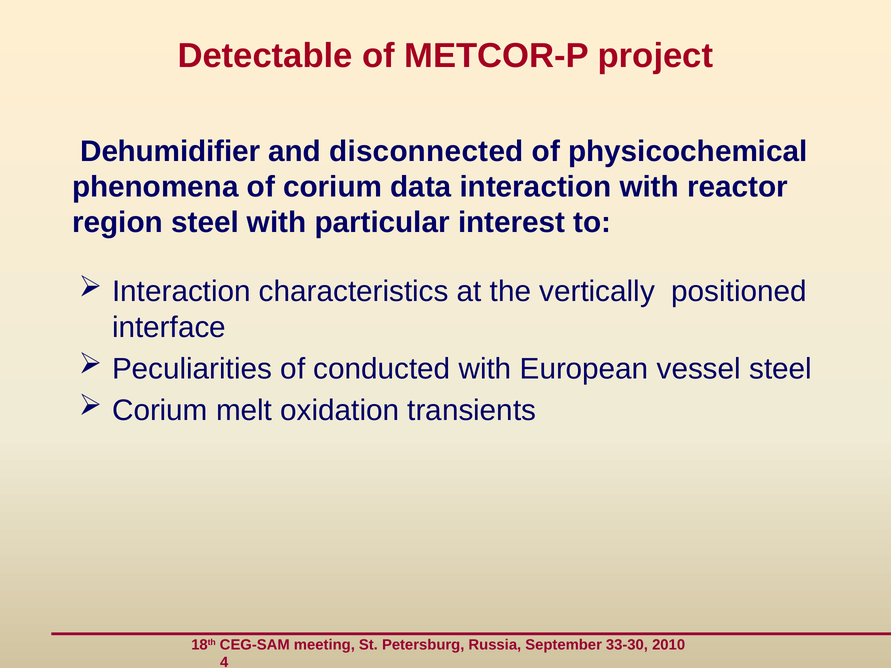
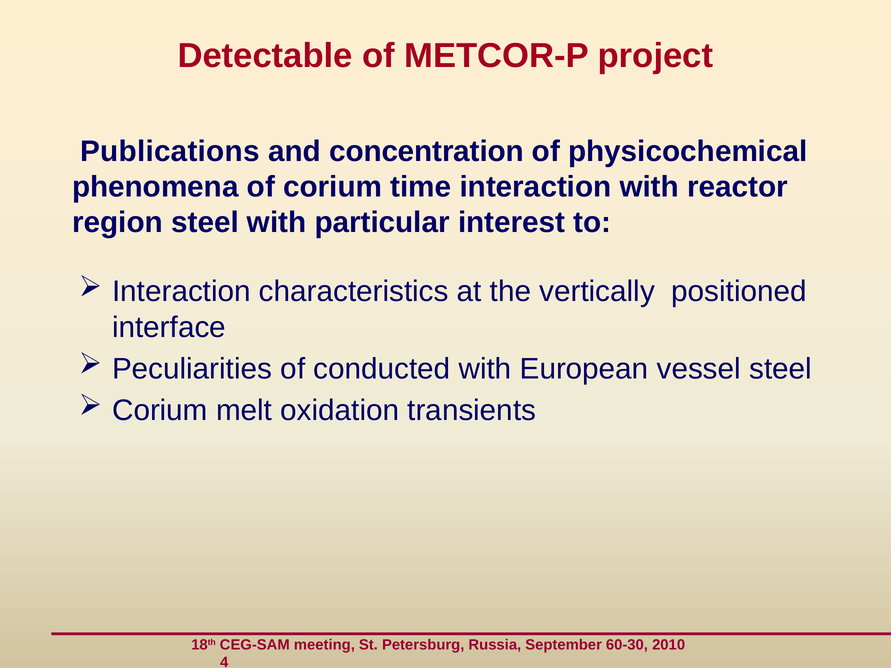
Dehumidifier: Dehumidifier -> Publications (170, 151)
disconnected: disconnected -> concentration (426, 151)
data: data -> time (421, 187)
33-30: 33-30 -> 60-30 (627, 645)
